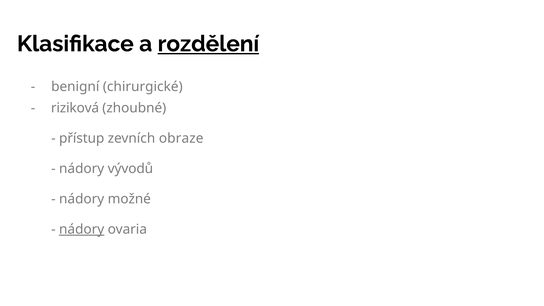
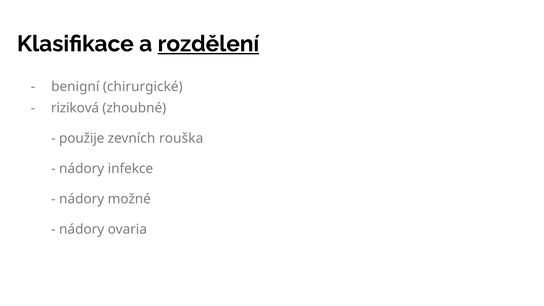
přístup: přístup -> použije (82, 138)
obraze: obraze -> rouška (181, 138)
vývodů: vývodů -> infekce (130, 169)
nádory underline: present -> none (82, 229)
